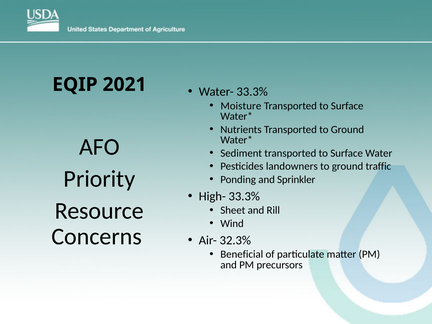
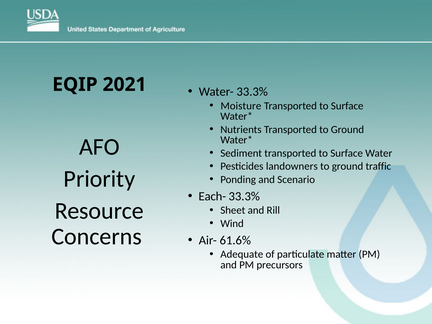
Sprinkler: Sprinkler -> Scenario (296, 180)
High-: High- -> Each- (212, 196)
32.3%: 32.3% -> 61.6% (235, 240)
Beneficial: Beneficial -> Adequate (242, 254)
